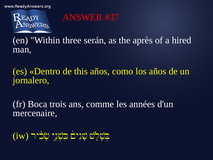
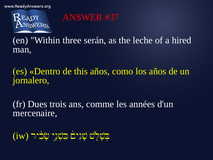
après: après -> leche (143, 40)
Boca: Boca -> Dues (38, 104)
